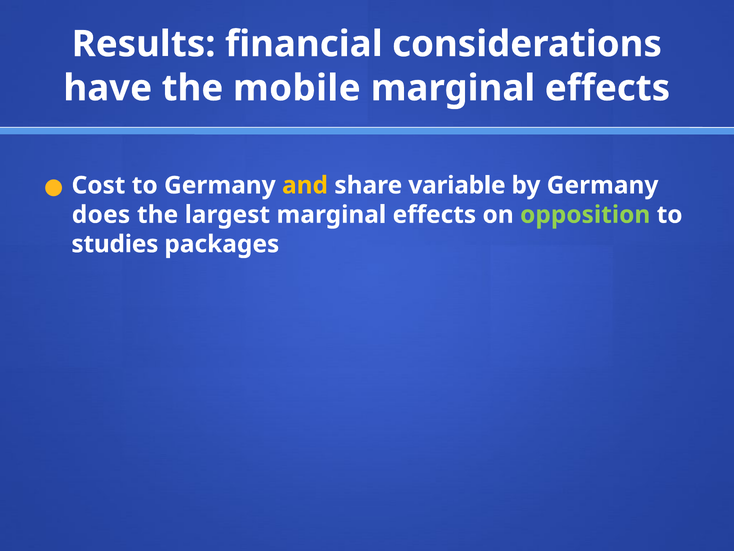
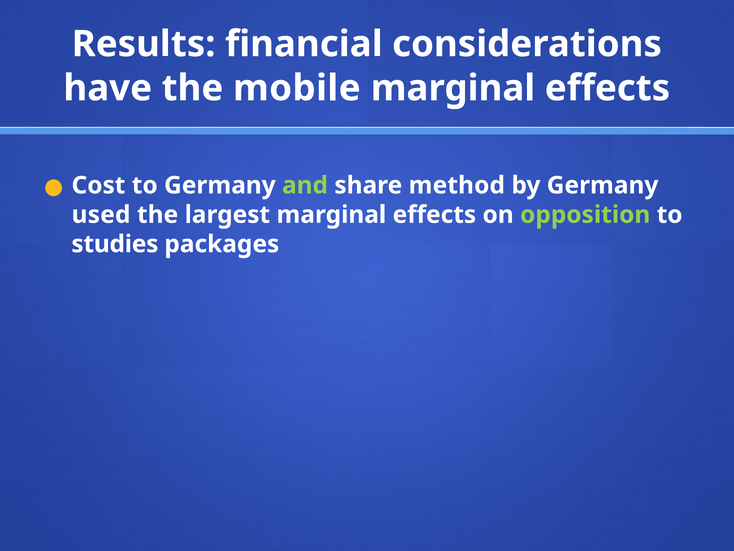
and colour: yellow -> light green (305, 185)
variable: variable -> method (457, 185)
does: does -> used (101, 215)
